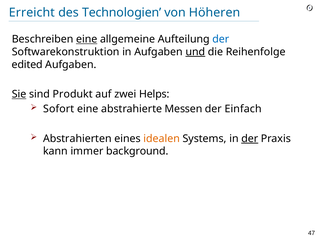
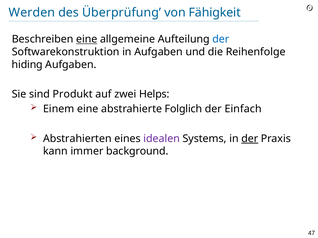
Erreicht: Erreicht -> Werden (32, 12)
Technologien: Technologien -> Überprüfung (122, 12)
Höheren: Höheren -> Fähigkeit (215, 12)
und underline: present -> none (195, 52)
edited: edited -> hiding (27, 65)
Sie underline: present -> none (19, 94)
Sofort: Sofort -> Einem (59, 109)
Messen: Messen -> Folglich (184, 109)
idealen colour: orange -> purple (162, 139)
